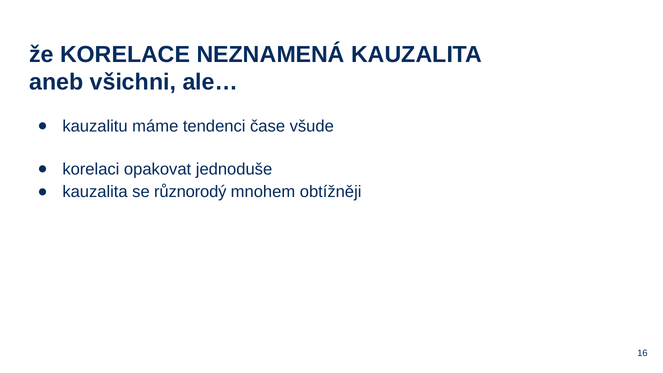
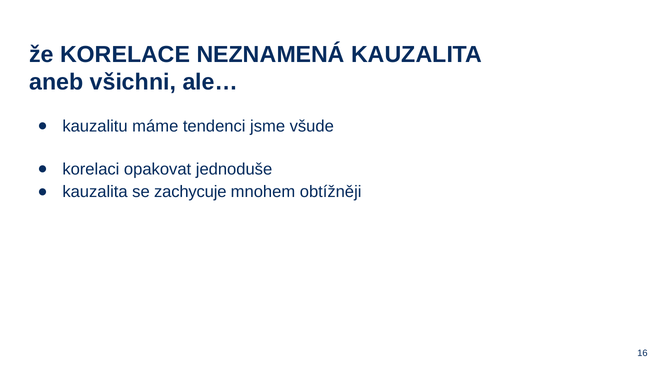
čase: čase -> jsme (268, 126)
různorodý: různorodý -> zachycuje (190, 192)
